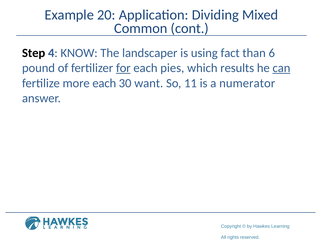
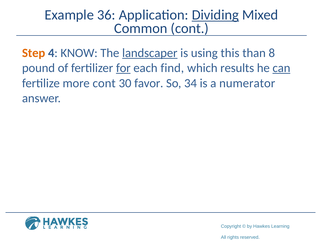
20: 20 -> 36 (106, 15)
Dividing underline: none -> present (215, 15)
Step colour: black -> orange (34, 53)
landscaper underline: none -> present (150, 53)
fact: fact -> this (230, 53)
6: 6 -> 8 (272, 53)
pies: pies -> find (172, 68)
more each: each -> cont (104, 83)
want: want -> favor (149, 83)
11: 11 -> 34 (191, 83)
